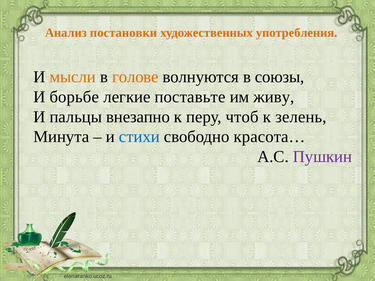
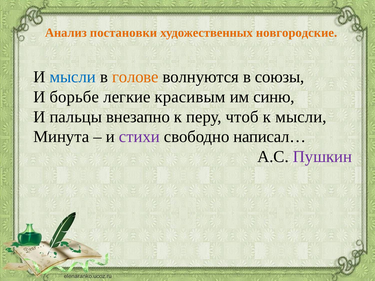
употребления: употребления -> новгородские (297, 33)
мысли colour: orange -> blue (73, 77)
поставьте: поставьте -> красивым (190, 97)
живу: живу -> синю (274, 97)
к зелень: зелень -> мысли (301, 117)
стихи colour: blue -> purple (139, 137)
красота…: красота… -> написал… (270, 137)
